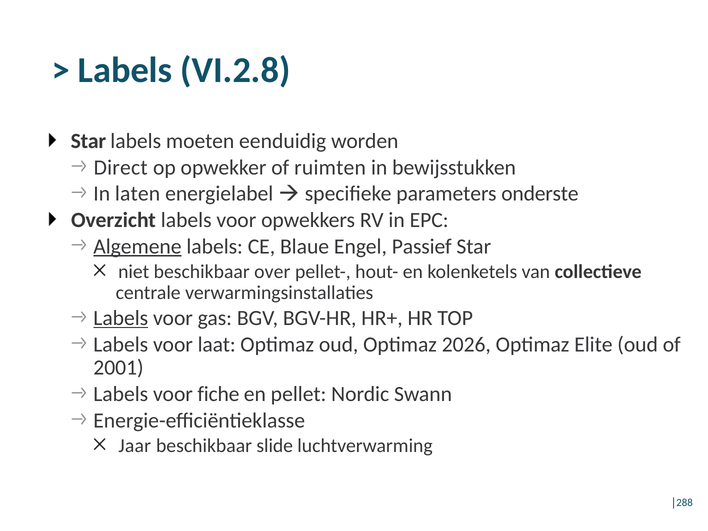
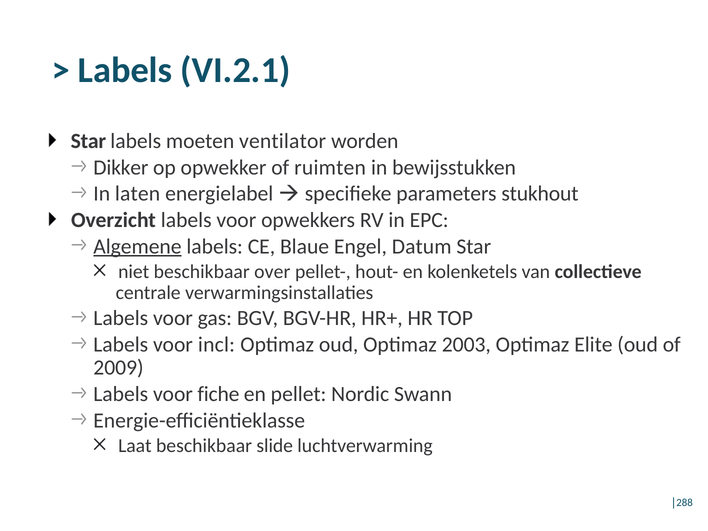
VI.2.8: VI.2.8 -> VI.2.1 (235, 70)
eenduidig: eenduidig -> ventilator (283, 141)
Direct: Direct -> Dikker (121, 167)
onderste: onderste -> stukhout (540, 194)
Passief: Passief -> Datum (422, 246)
Labels underline: present -> none (121, 318)
laat: laat -> incl (216, 344)
2026: 2026 -> 2003 (466, 344)
2001: 2001 -> 2009 (118, 368)
Jaar: Jaar -> Laat (135, 446)
